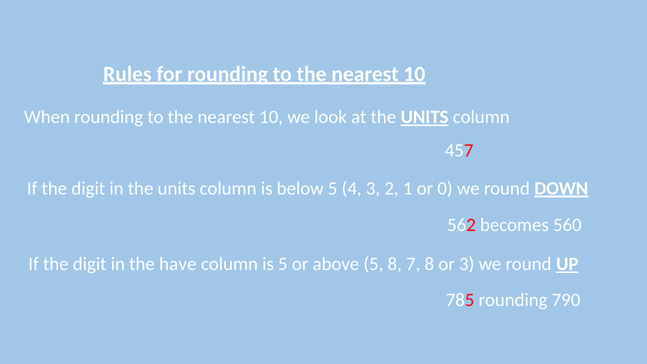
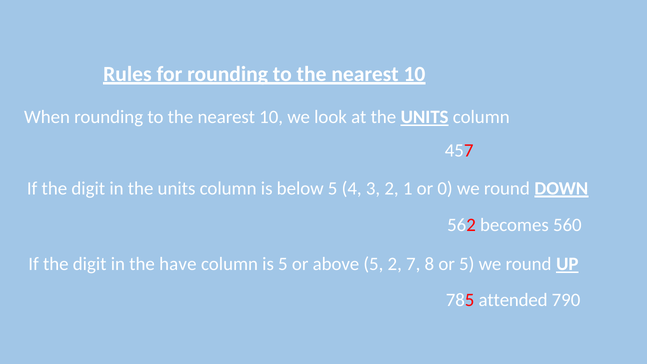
5 8: 8 -> 2 (395, 264)
or 3: 3 -> 5 (467, 264)
785 rounding: rounding -> attended (513, 300)
